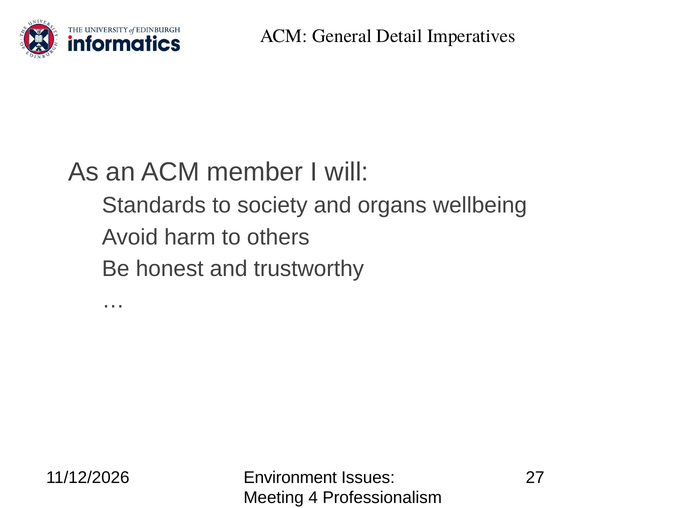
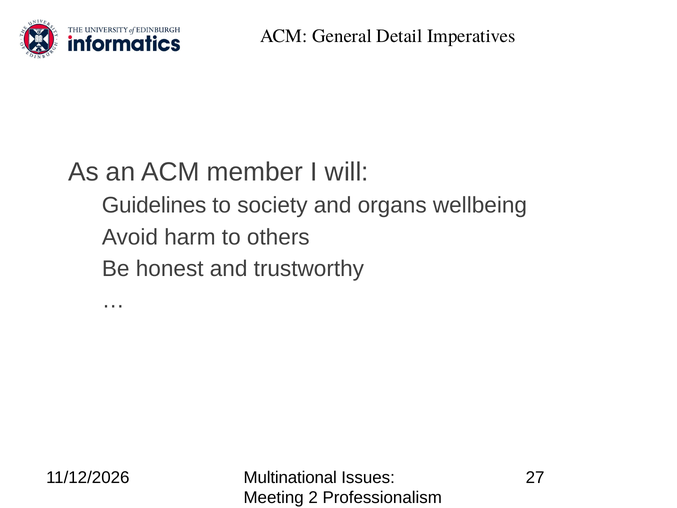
Standards: Standards -> Guidelines (154, 205)
Environment: Environment -> Multinational (290, 477)
4: 4 -> 2 (313, 498)
